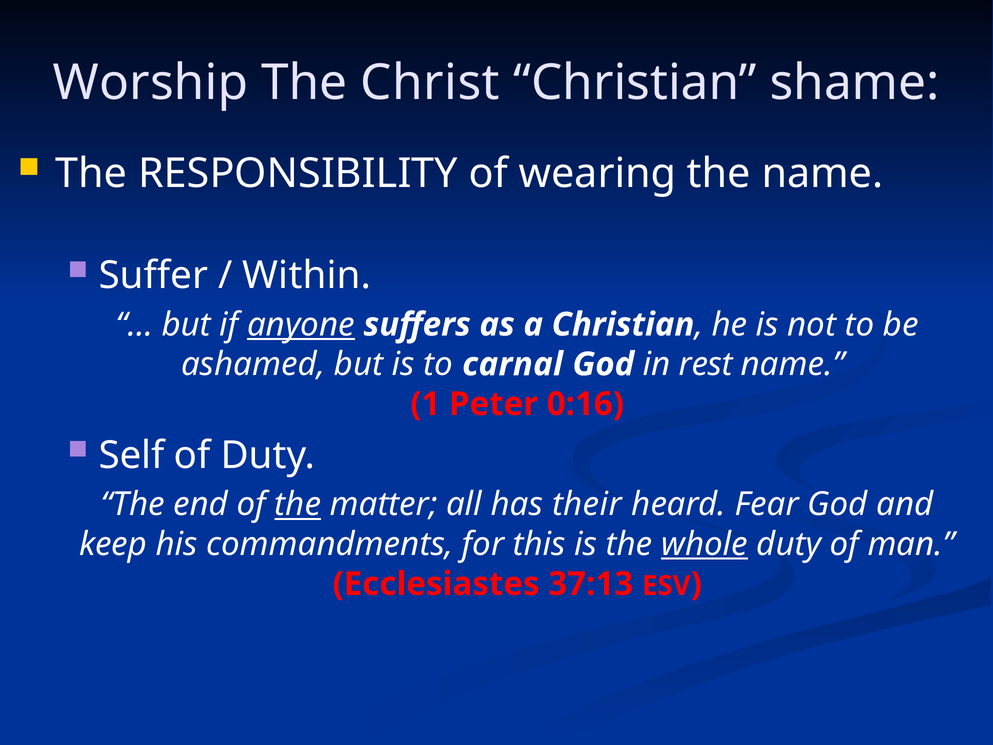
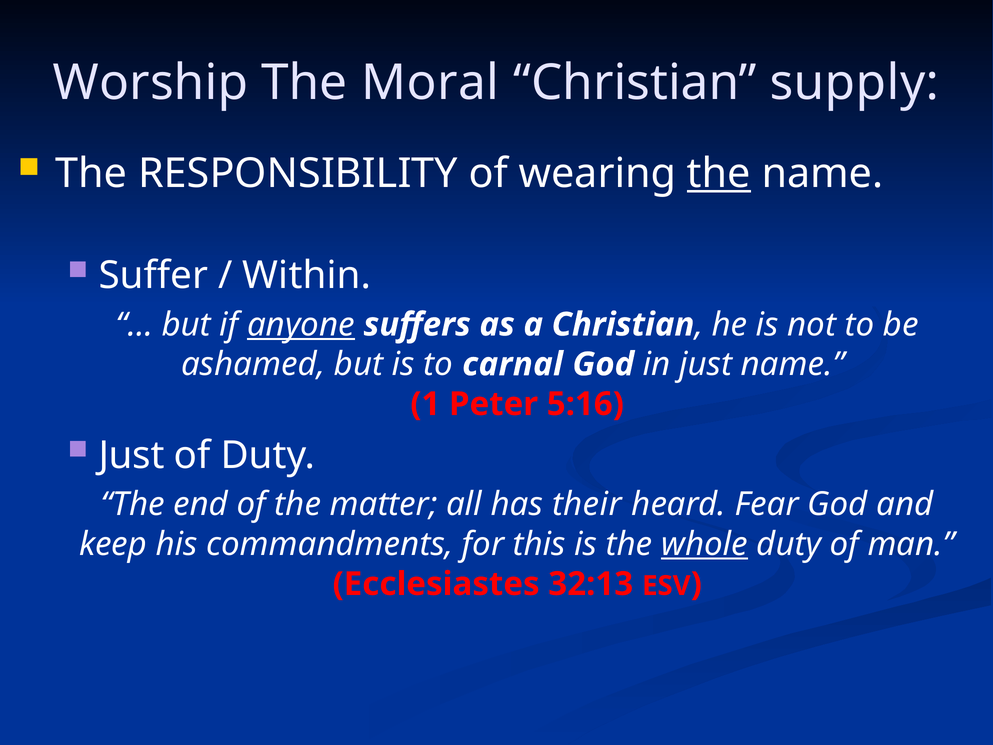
Christ: Christ -> Moral (430, 83)
shame: shame -> supply (854, 83)
the underline: none -> present (719, 173)
in rest: rest -> just (706, 364)
0:16: 0:16 -> 5:16 (585, 404)
Self: Self -> Just (132, 455)
the underline: present -> none (298, 504)
37:13: 37:13 -> 32:13 (591, 584)
